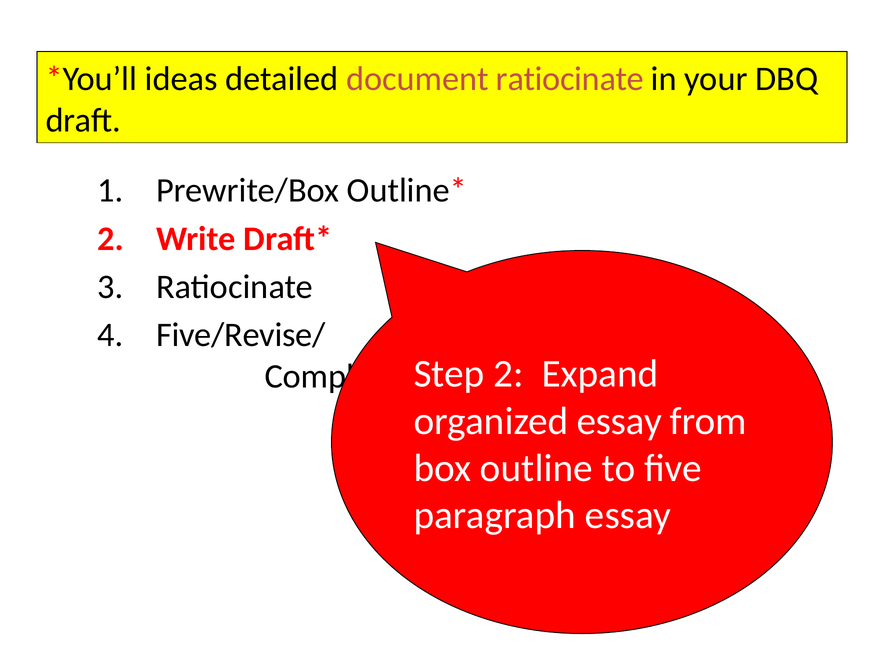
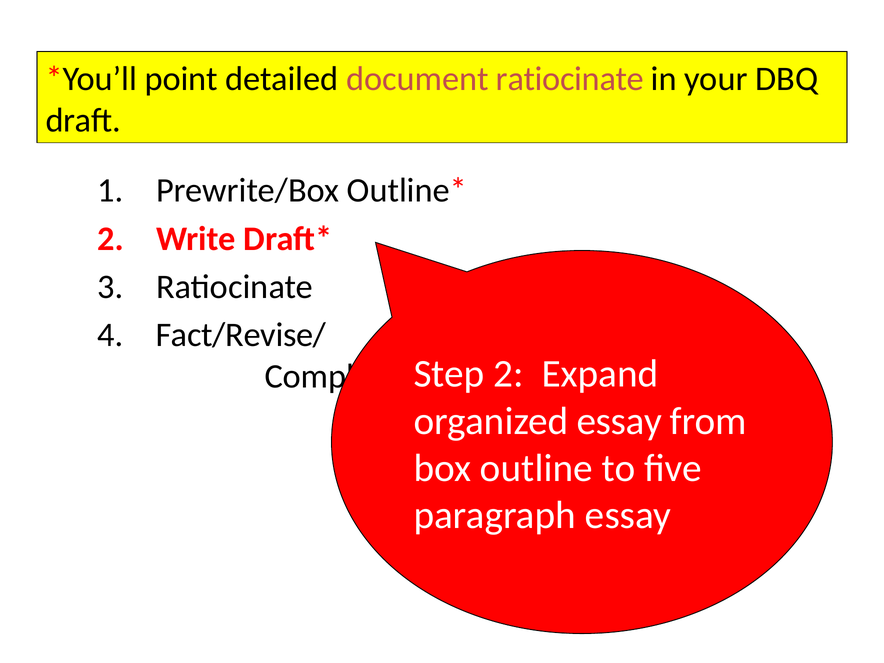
ideas: ideas -> point (181, 79)
Five/Revise/: Five/Revise/ -> Fact/Revise/ (241, 335)
